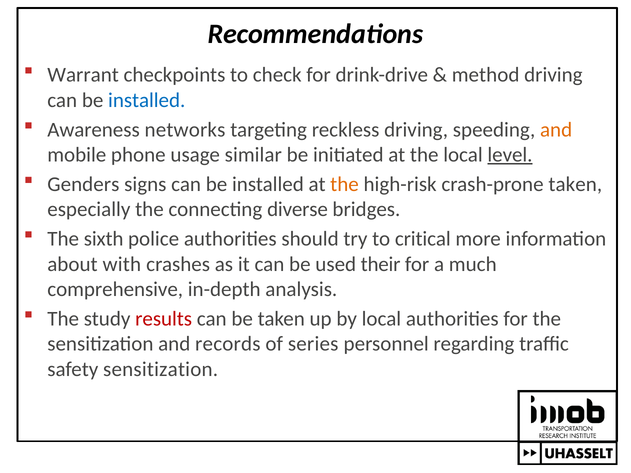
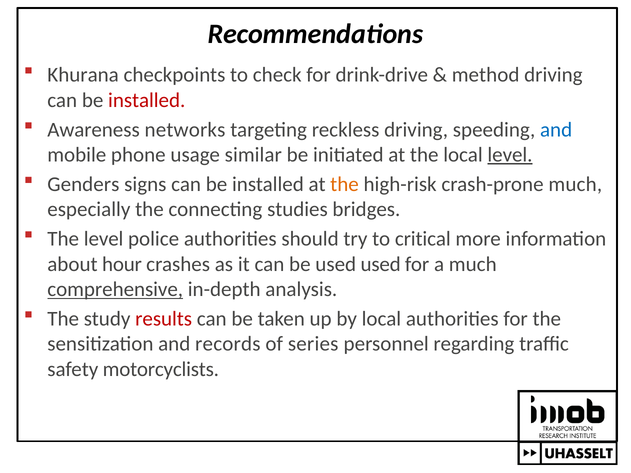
Warrant: Warrant -> Khurana (83, 75)
installed colour: blue -> red (147, 100)
and colour: orange -> blue (556, 130)
crash-prone taken: taken -> much (575, 184)
diverse: diverse -> studies (297, 210)
The sixth: sixth -> level (104, 239)
with: with -> hour (122, 264)
used their: their -> used (381, 264)
comprehensive underline: none -> present (115, 290)
safety sensitization: sensitization -> motorcyclists (161, 369)
